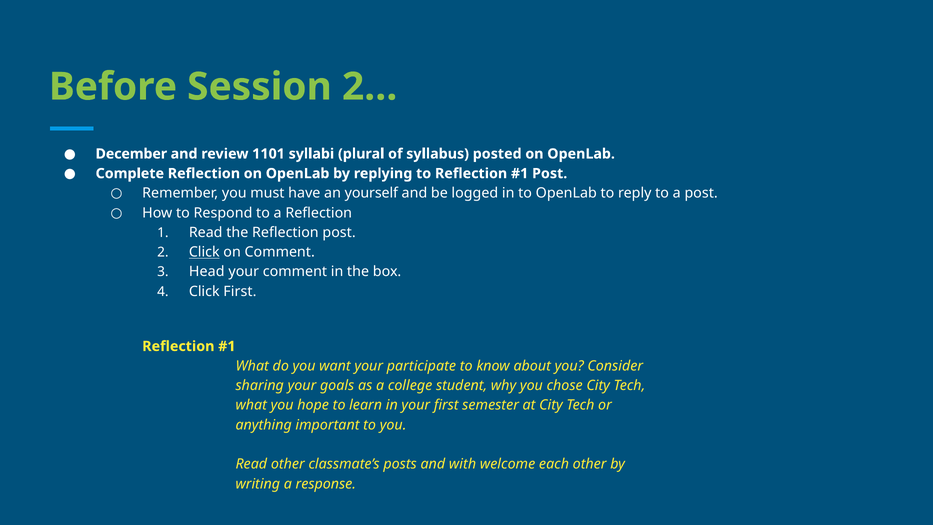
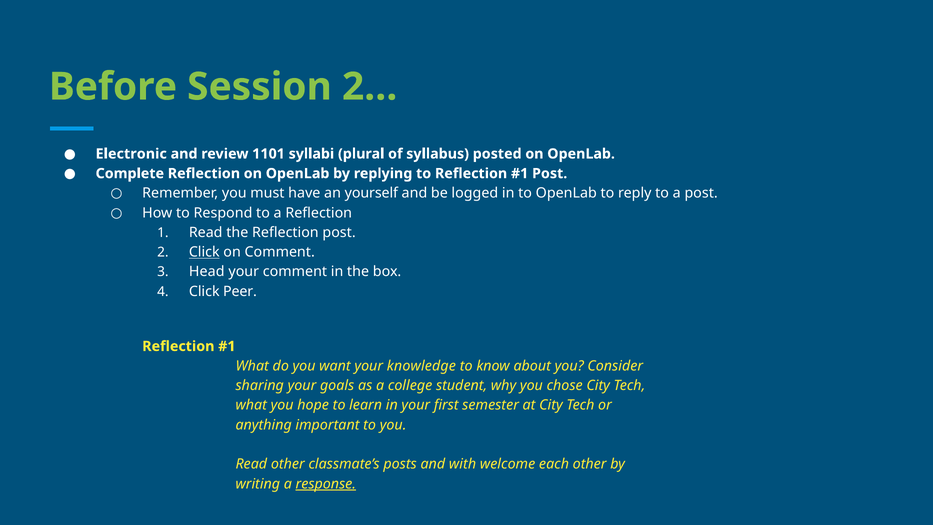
December: December -> Electronic (131, 154)
Click First: First -> Peer (240, 291)
participate: participate -> knowledge (421, 366)
response underline: none -> present (326, 484)
